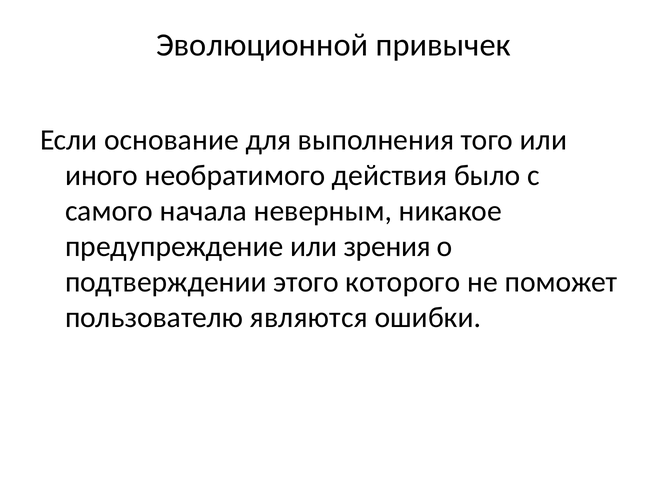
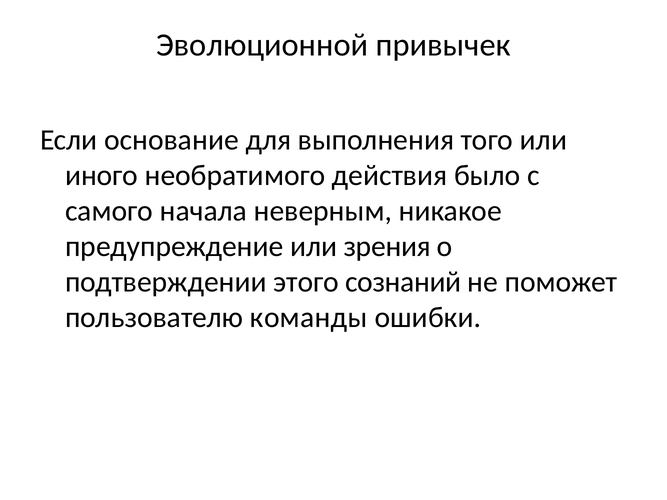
которого: которого -> сознаний (403, 282)
являются: являются -> команды (309, 318)
